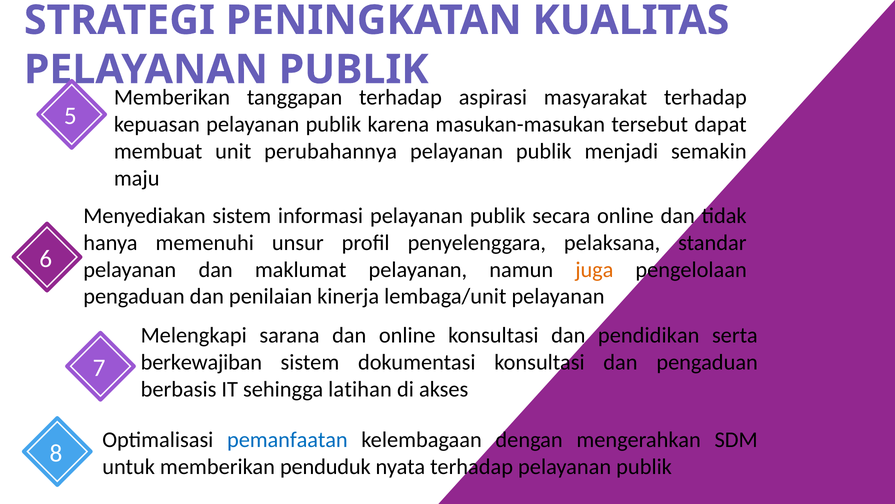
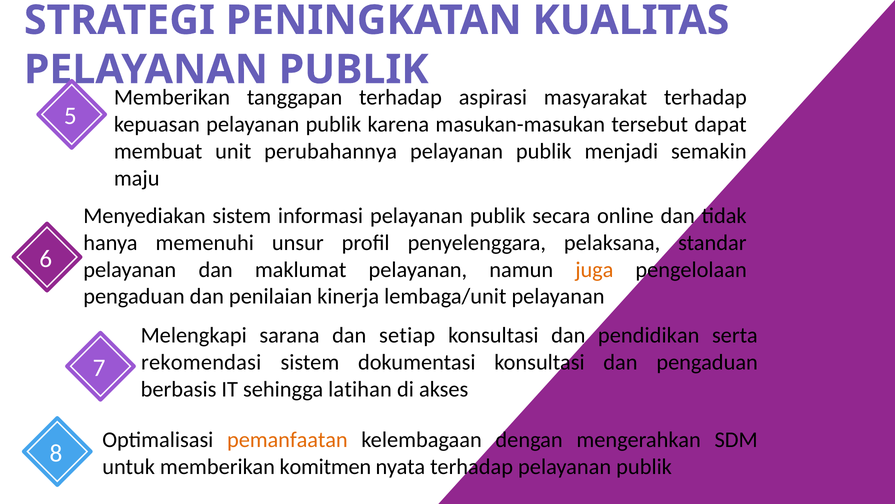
dan online: online -> setiap (407, 335)
berkewajiban: berkewajiban -> rekomendasi (201, 362)
pemanfaatan colour: blue -> orange (287, 439)
penduduk: penduduk -> komitmen (325, 466)
